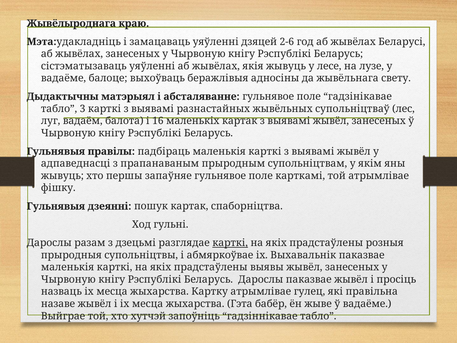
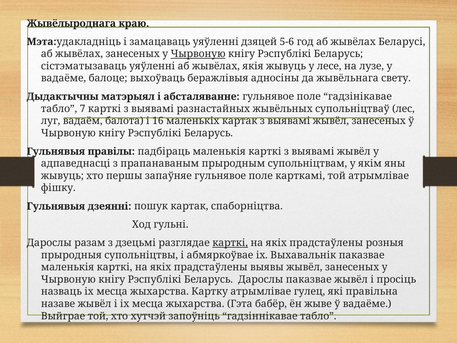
2-6: 2-6 -> 5-6 (287, 42)
Чырвоную underline: none -> present (198, 54)
3: 3 -> 7 (83, 109)
